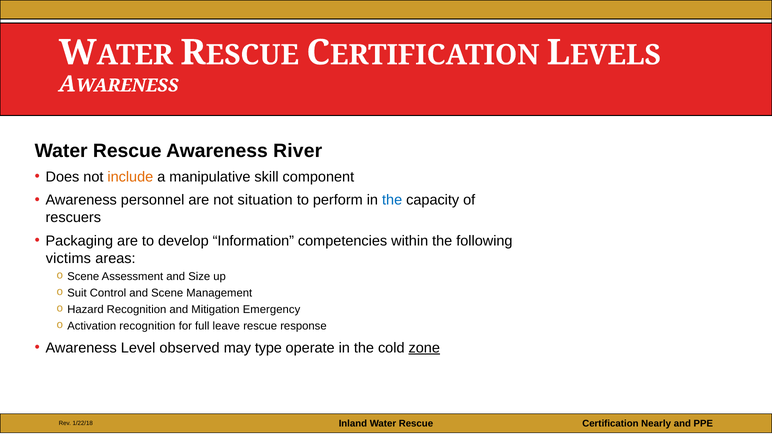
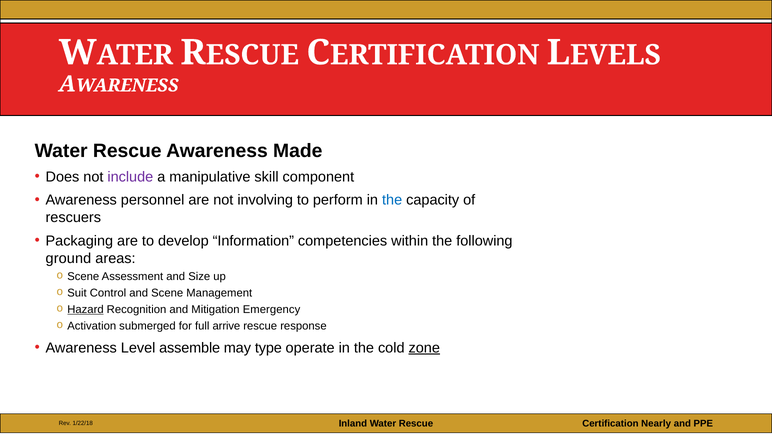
River: River -> Made (298, 151)
include colour: orange -> purple (130, 177)
situation: situation -> involving (265, 200)
victims: victims -> ground (68, 258)
Hazard underline: none -> present (85, 310)
Activation recognition: recognition -> submerged (147, 326)
leave: leave -> arrive (226, 326)
observed: observed -> assemble (190, 348)
